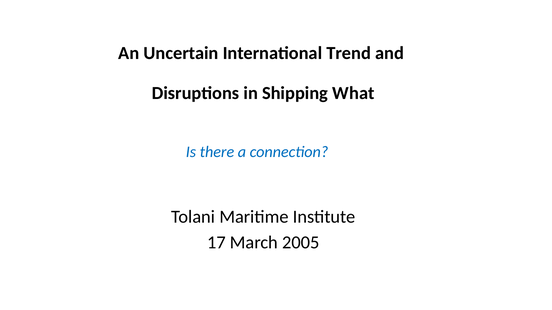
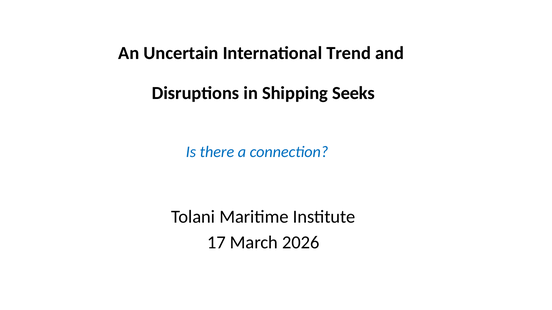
What: What -> Seeks (354, 93)
2005: 2005 -> 2026 (301, 243)
